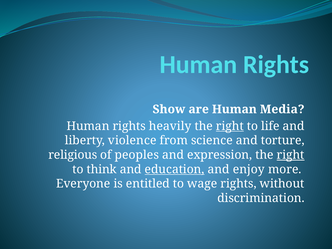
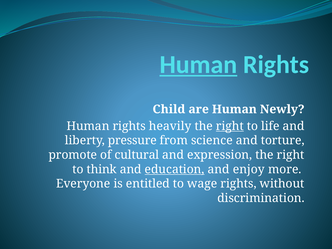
Human underline: none -> present (198, 65)
Show: Show -> Child (169, 109)
Media: Media -> Newly (282, 109)
violence: violence -> pressure (132, 141)
religious: religious -> promote (73, 155)
peoples: peoples -> cultural (137, 155)
right underline: present -> none (291, 155)
